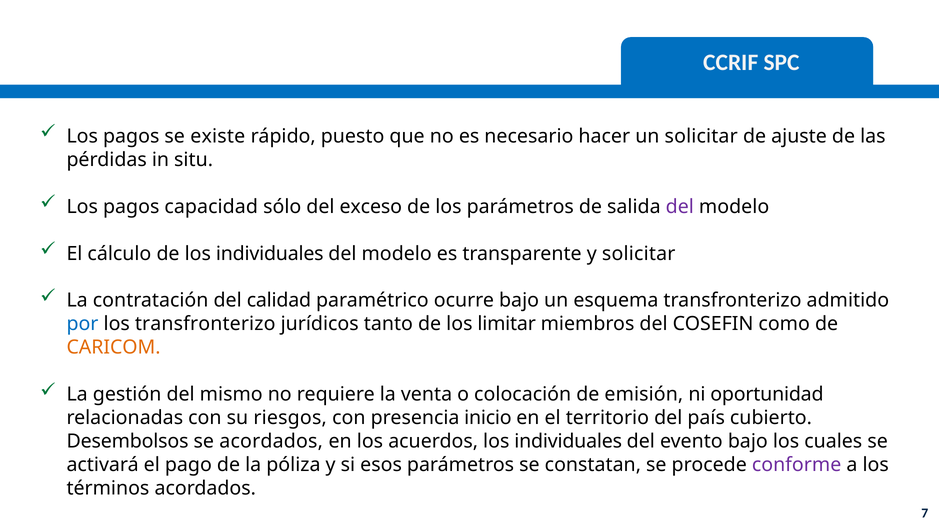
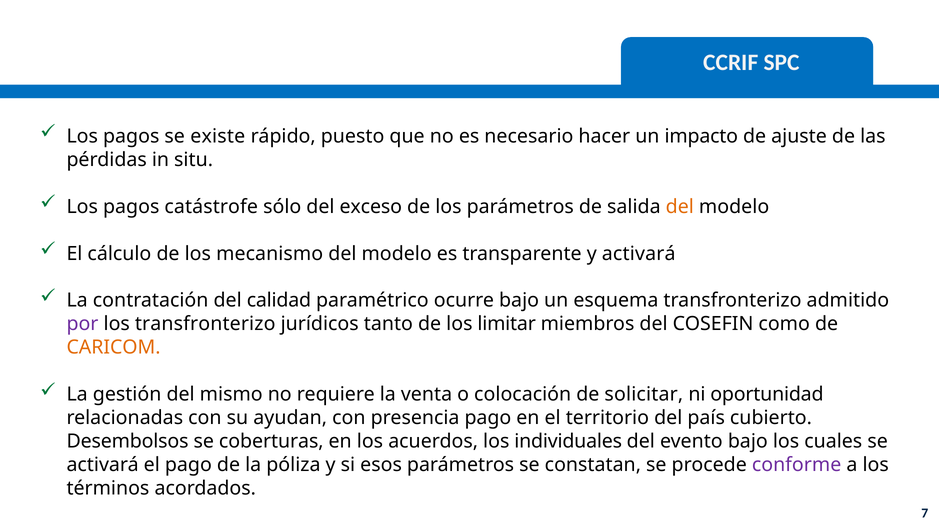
un solicitar: solicitar -> impacto (701, 136)
capacidad: capacidad -> catástrofe (211, 207)
del colour: purple -> orange (680, 207)
de los individuales: individuales -> mecanismo (270, 254)
y solicitar: solicitar -> activará (639, 254)
por colour: blue -> purple (82, 324)
emisión: emisión -> solicitar (644, 395)
riesgos: riesgos -> ayudan (290, 418)
presencia inicio: inicio -> pago (488, 418)
se acordados: acordados -> coberturas (271, 442)
